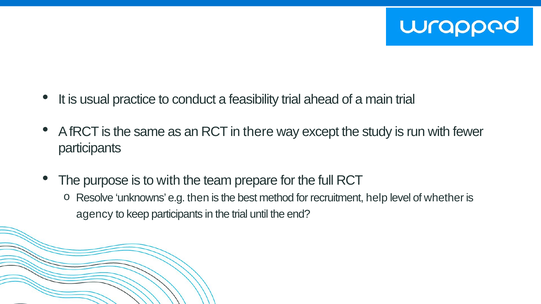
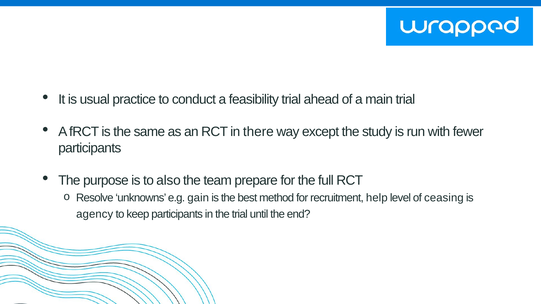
to with: with -> also (169, 181)
then: then -> gain (198, 198)
whether: whether -> ceasing (444, 198)
